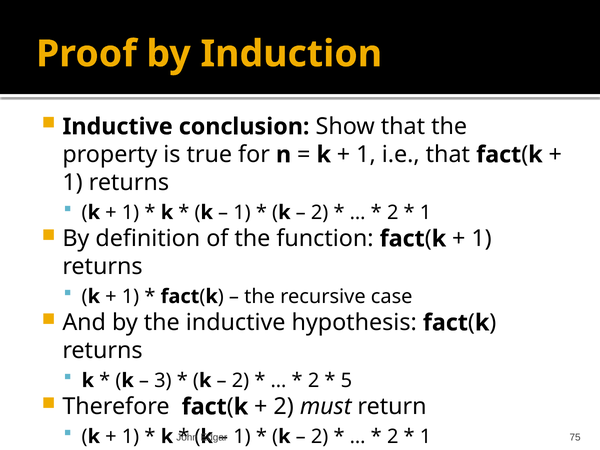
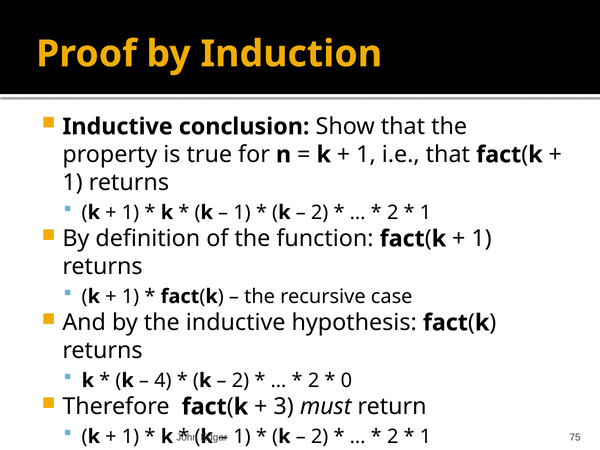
3: 3 -> 4 (163, 380)
5: 5 -> 0 (346, 380)
2: 2 -> 3 (284, 407)
